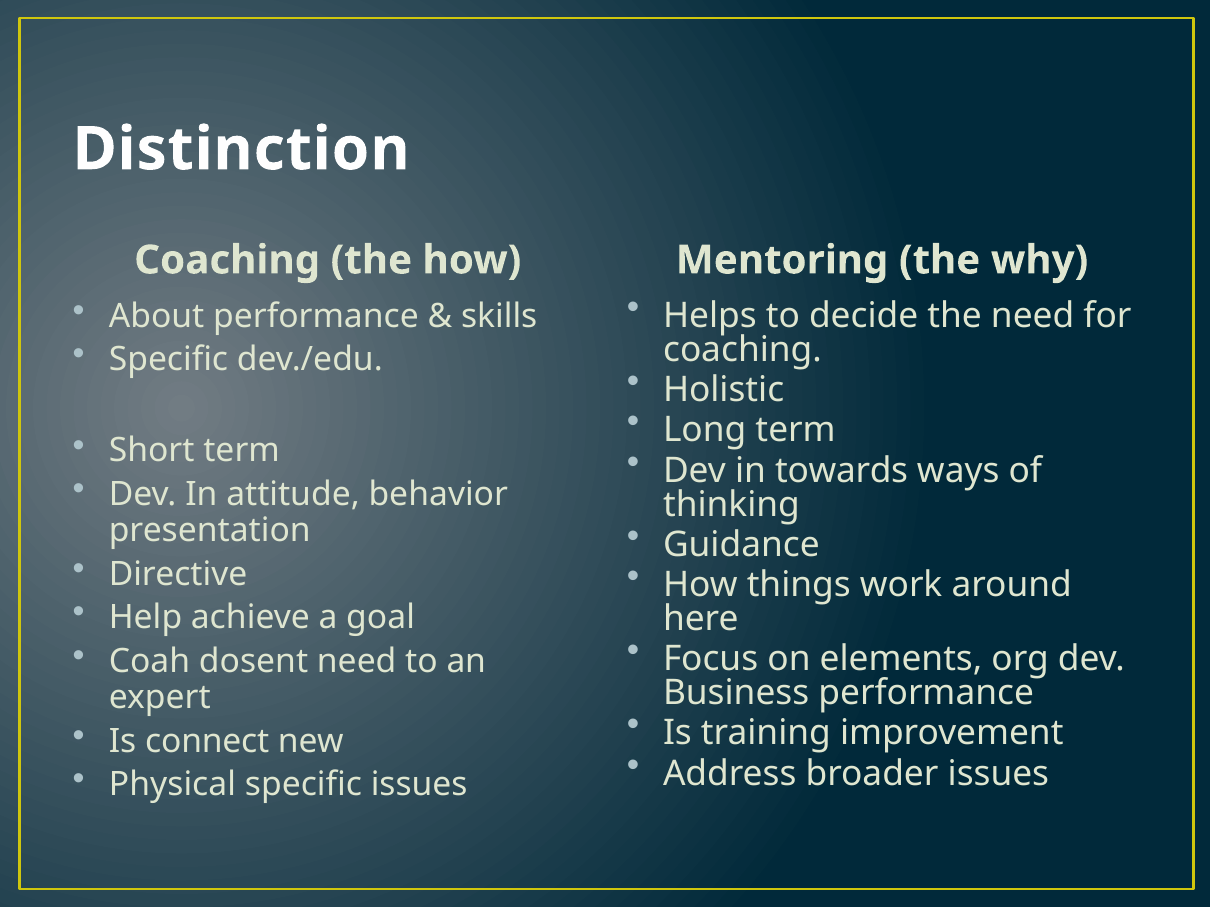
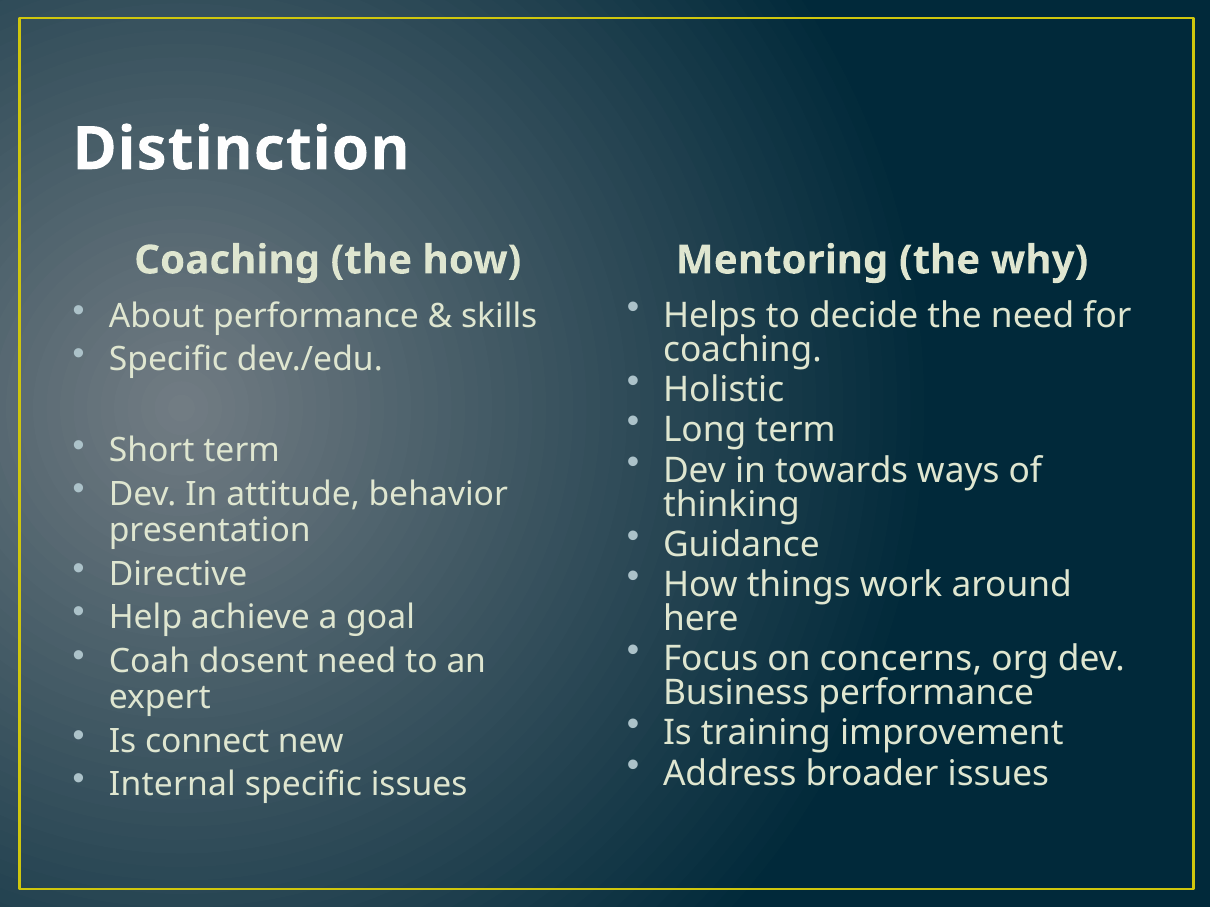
elements: elements -> concerns (901, 659)
Physical: Physical -> Internal (172, 785)
